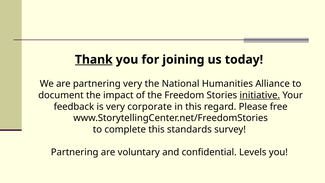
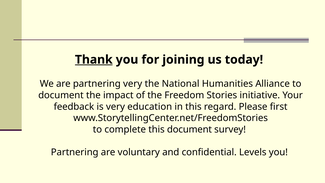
initiative underline: present -> none (260, 95)
corporate: corporate -> education (150, 107)
free: free -> first (279, 107)
this standards: standards -> document (189, 129)
